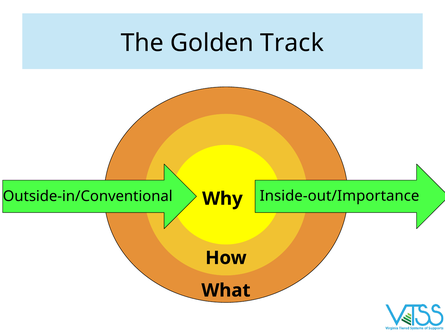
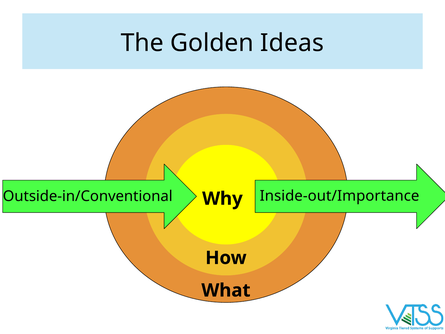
Track: Track -> Ideas (292, 43)
